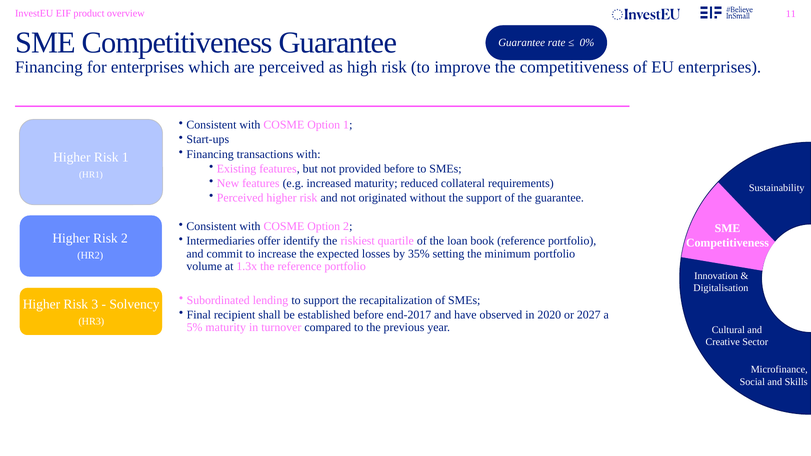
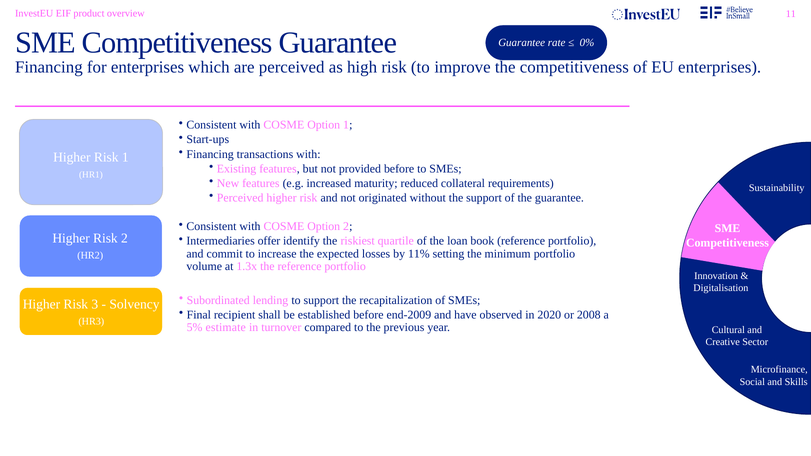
35%: 35% -> 11% (419, 254)
end-2017: end-2017 -> end-2009 (409, 315)
2027: 2027 -> 2008 (589, 315)
5% maturity: maturity -> estimate (226, 328)
